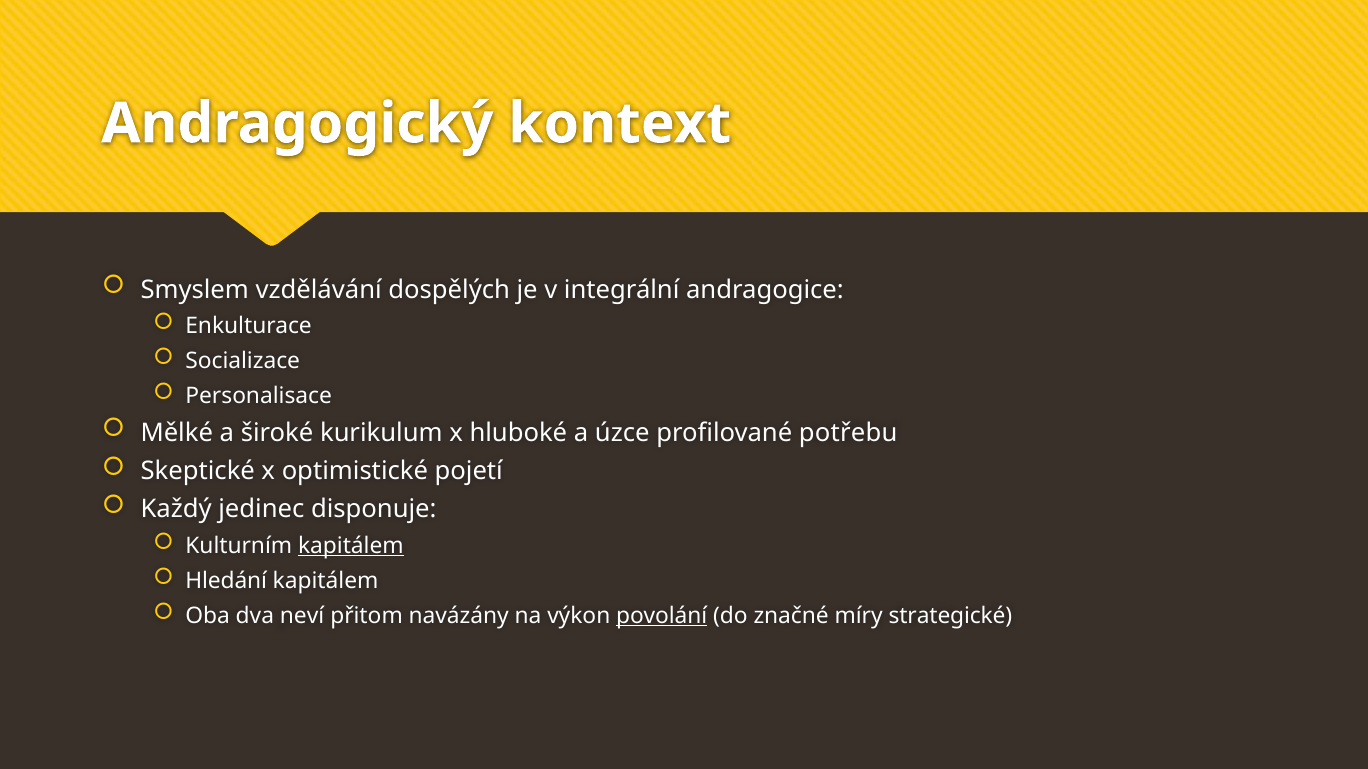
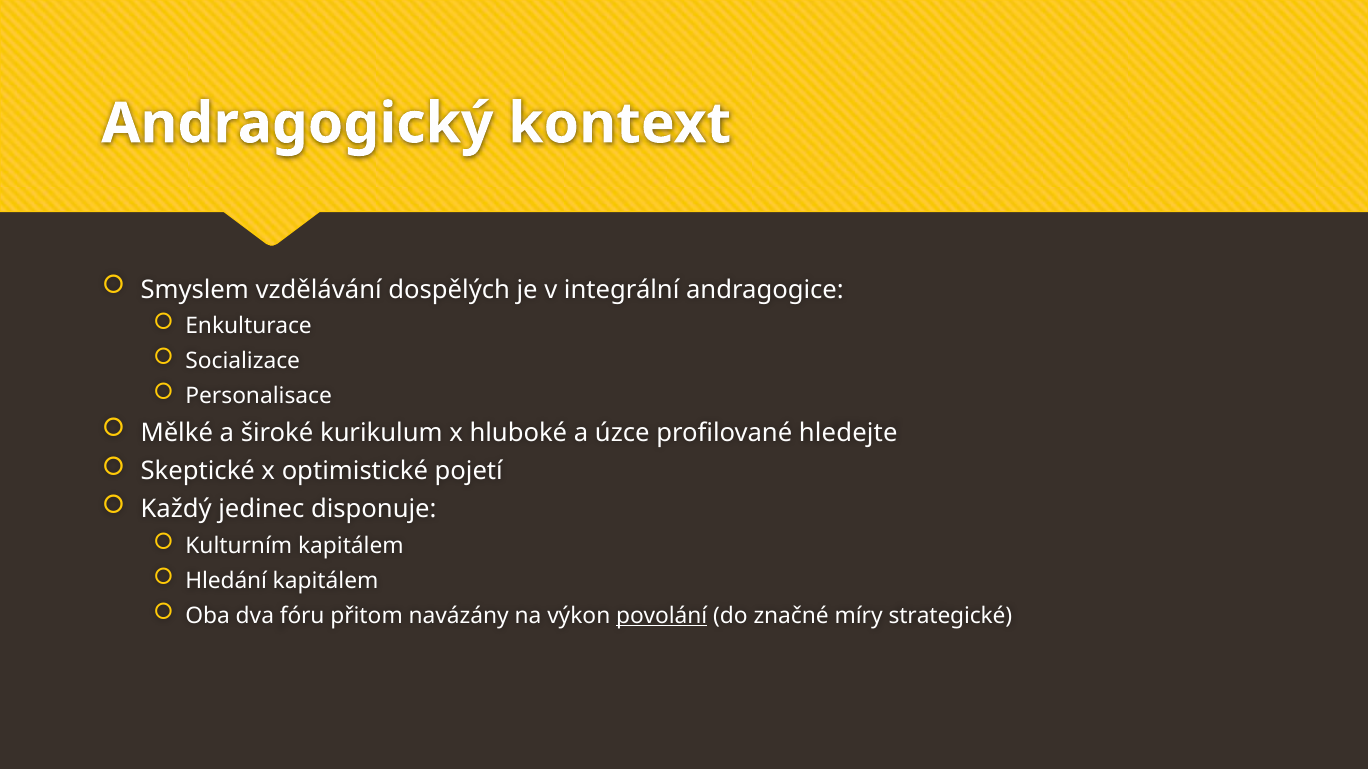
potřebu: potřebu -> hledejte (848, 433)
kapitálem underline: present -> none (351, 546)
neví: neví -> fóru (302, 616)
